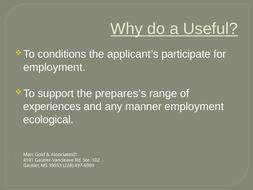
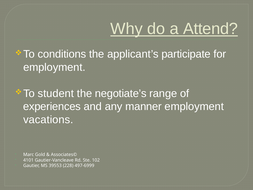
Useful: Useful -> Attend (211, 29)
support: support -> student (56, 93)
prepares’s: prepares’s -> negotiate’s (121, 93)
ecological: ecological -> vacations (48, 119)
